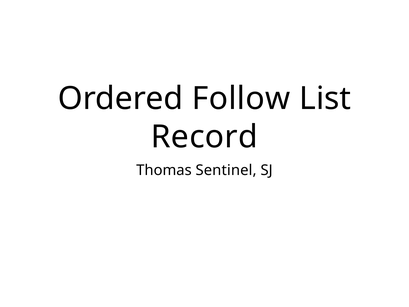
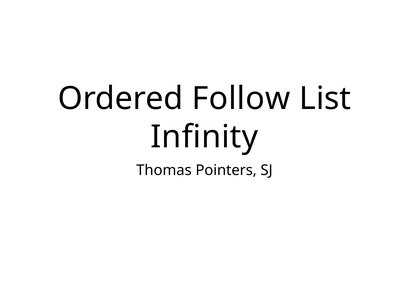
Record: Record -> Infinity (204, 137)
Sentinel: Sentinel -> Pointers (226, 170)
